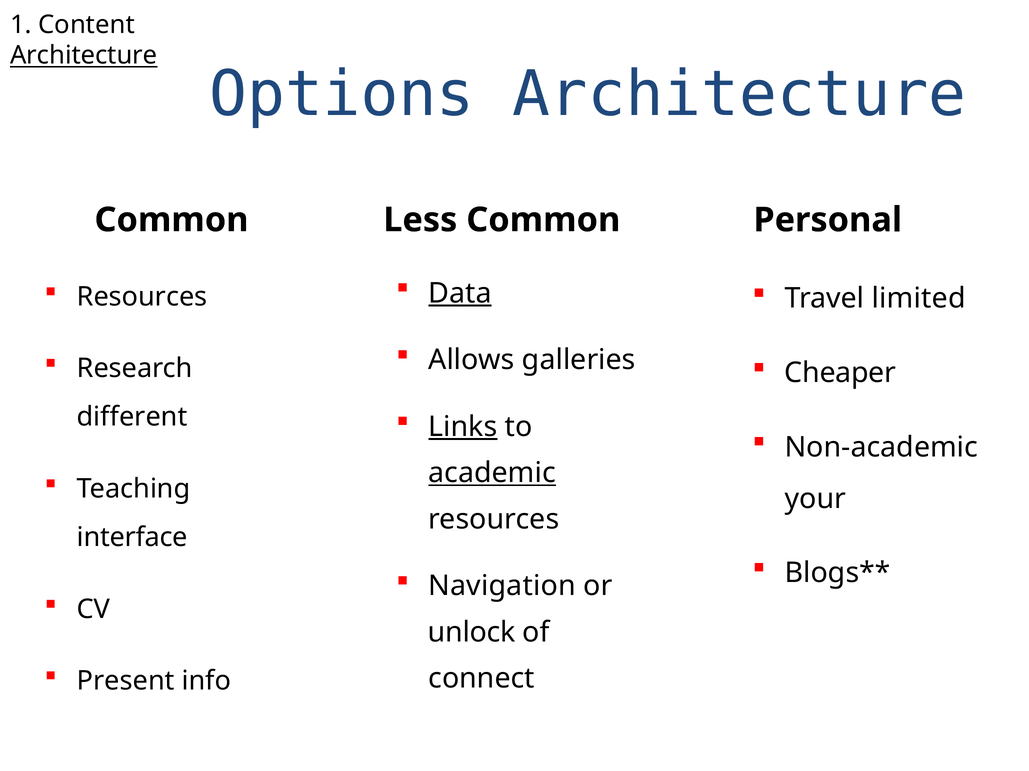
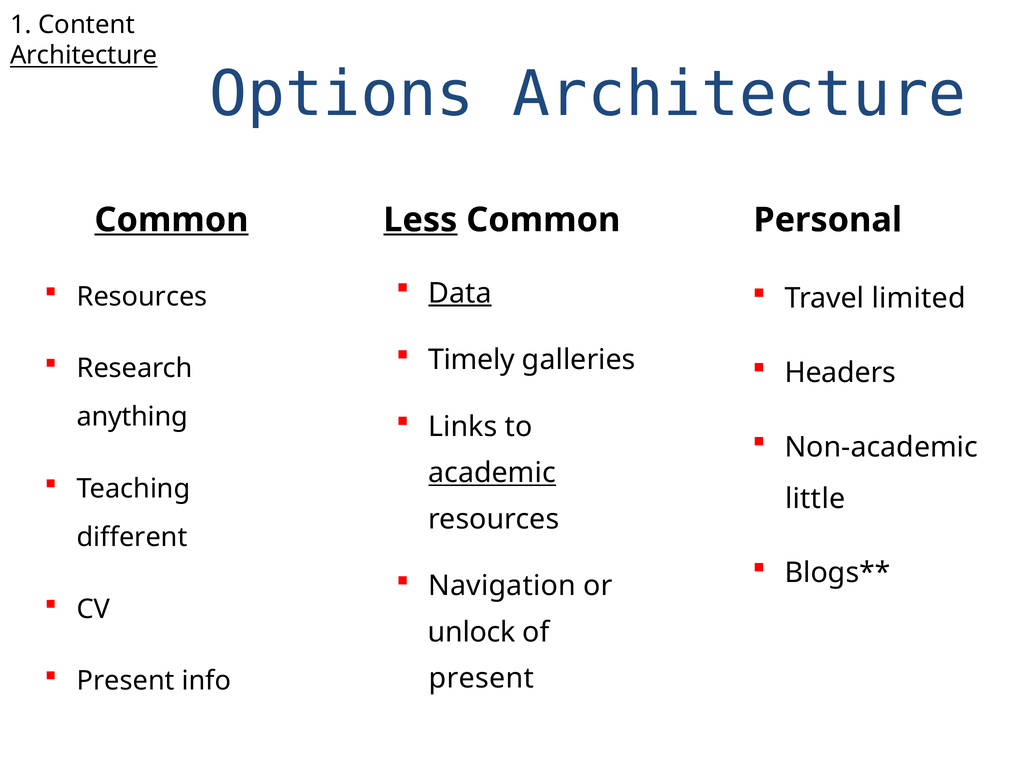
Common underline: none -> present (171, 220)
Less underline: none -> present (420, 220)
Allows: Allows -> Timely (472, 360)
Cheaper: Cheaper -> Headers (840, 373)
different: different -> anything (132, 417)
Links underline: present -> none (463, 427)
your: your -> little (815, 499)
interface: interface -> different (132, 538)
connect: connect -> present (481, 679)
